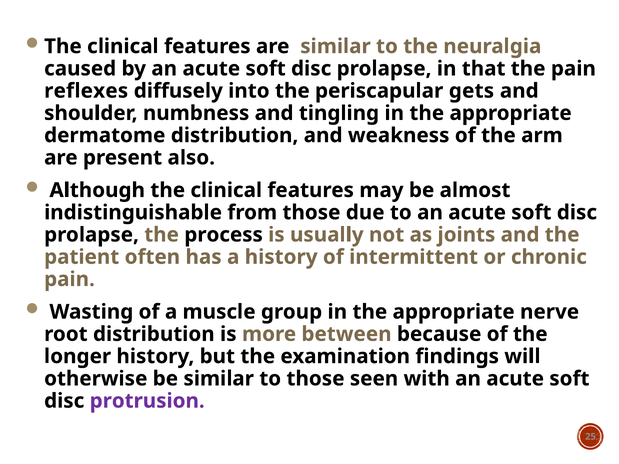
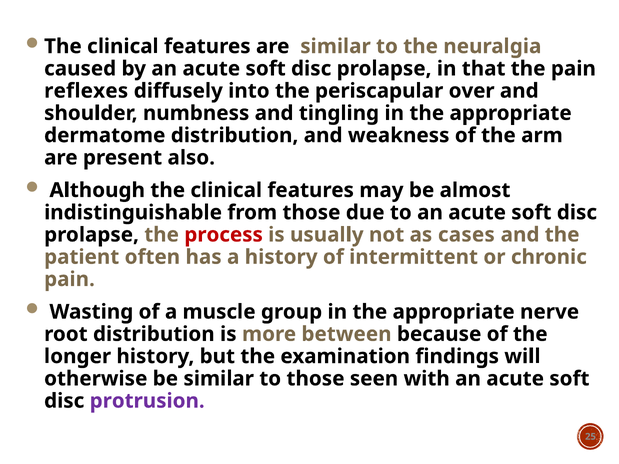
gets: gets -> over (472, 91)
process colour: black -> red (224, 235)
joints: joints -> cases (466, 235)
